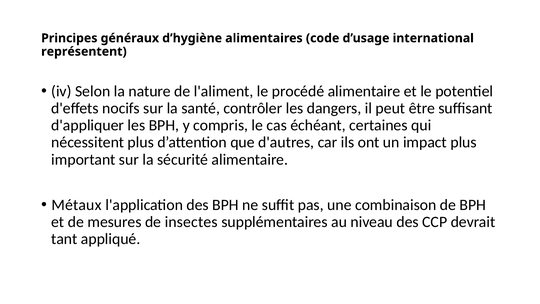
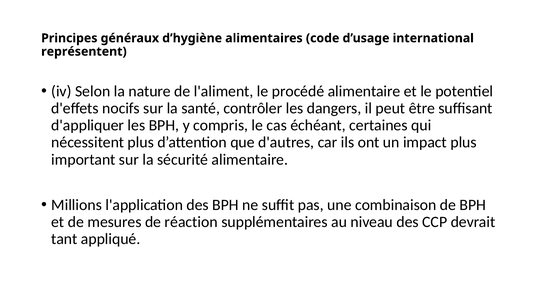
Métaux: Métaux -> Millions (77, 205)
insectes: insectes -> réaction (191, 222)
